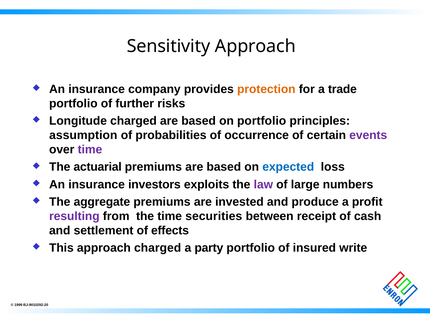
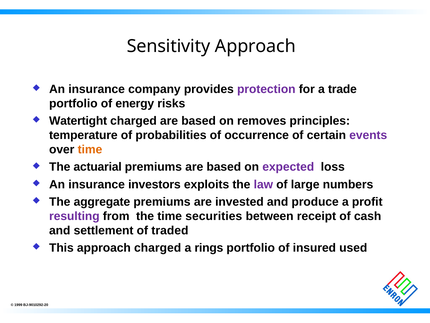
protection colour: orange -> purple (266, 89)
further: further -> energy (135, 103)
Longitude: Longitude -> Watertight (78, 121)
on portfolio: portfolio -> removes (262, 121)
assumption: assumption -> temperature (83, 135)
time colour: purple -> orange (90, 149)
expected colour: blue -> purple (288, 167)
effects: effects -> traded (170, 230)
party: party -> rings (209, 247)
write: write -> used (353, 247)
